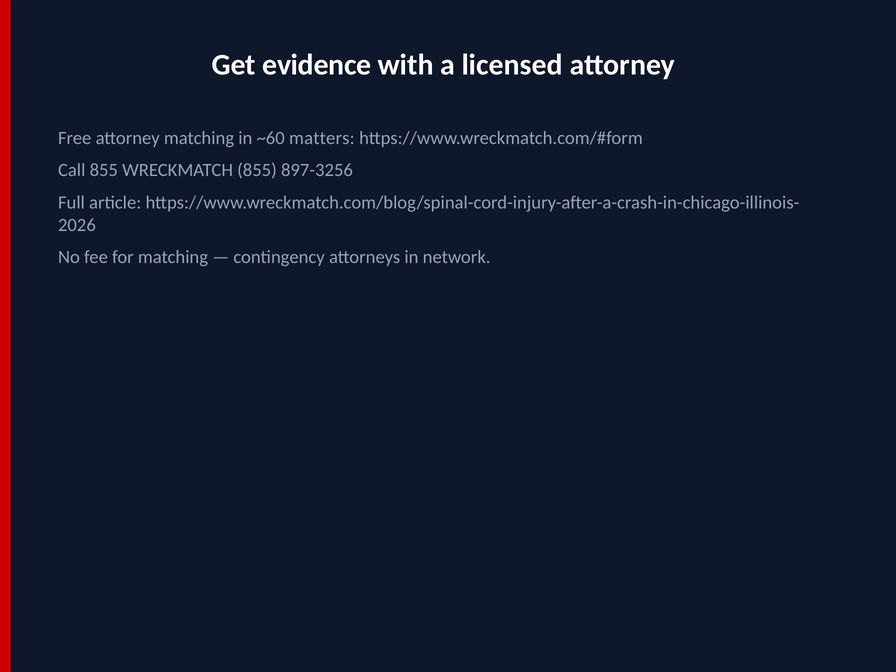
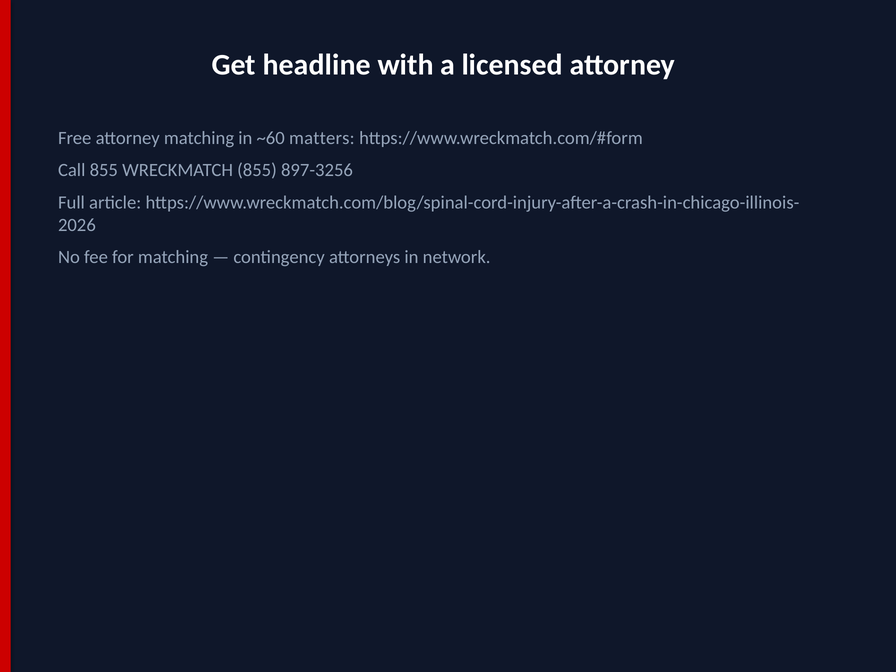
evidence: evidence -> headline (317, 65)
